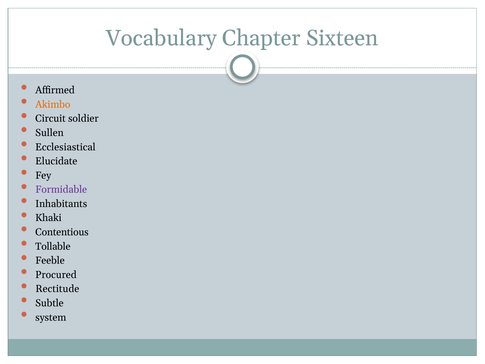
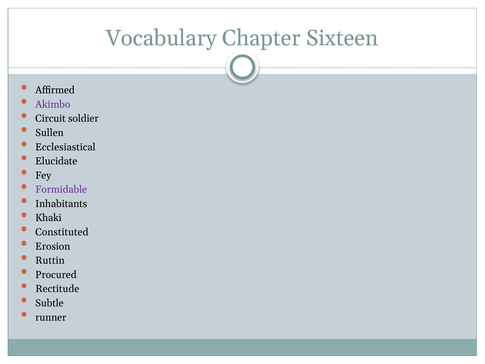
Akimbo colour: orange -> purple (53, 104)
Contentious: Contentious -> Constituted (62, 232)
Tollable: Tollable -> Erosion (53, 246)
Feeble: Feeble -> Ruttin (50, 260)
system: system -> runner (51, 317)
